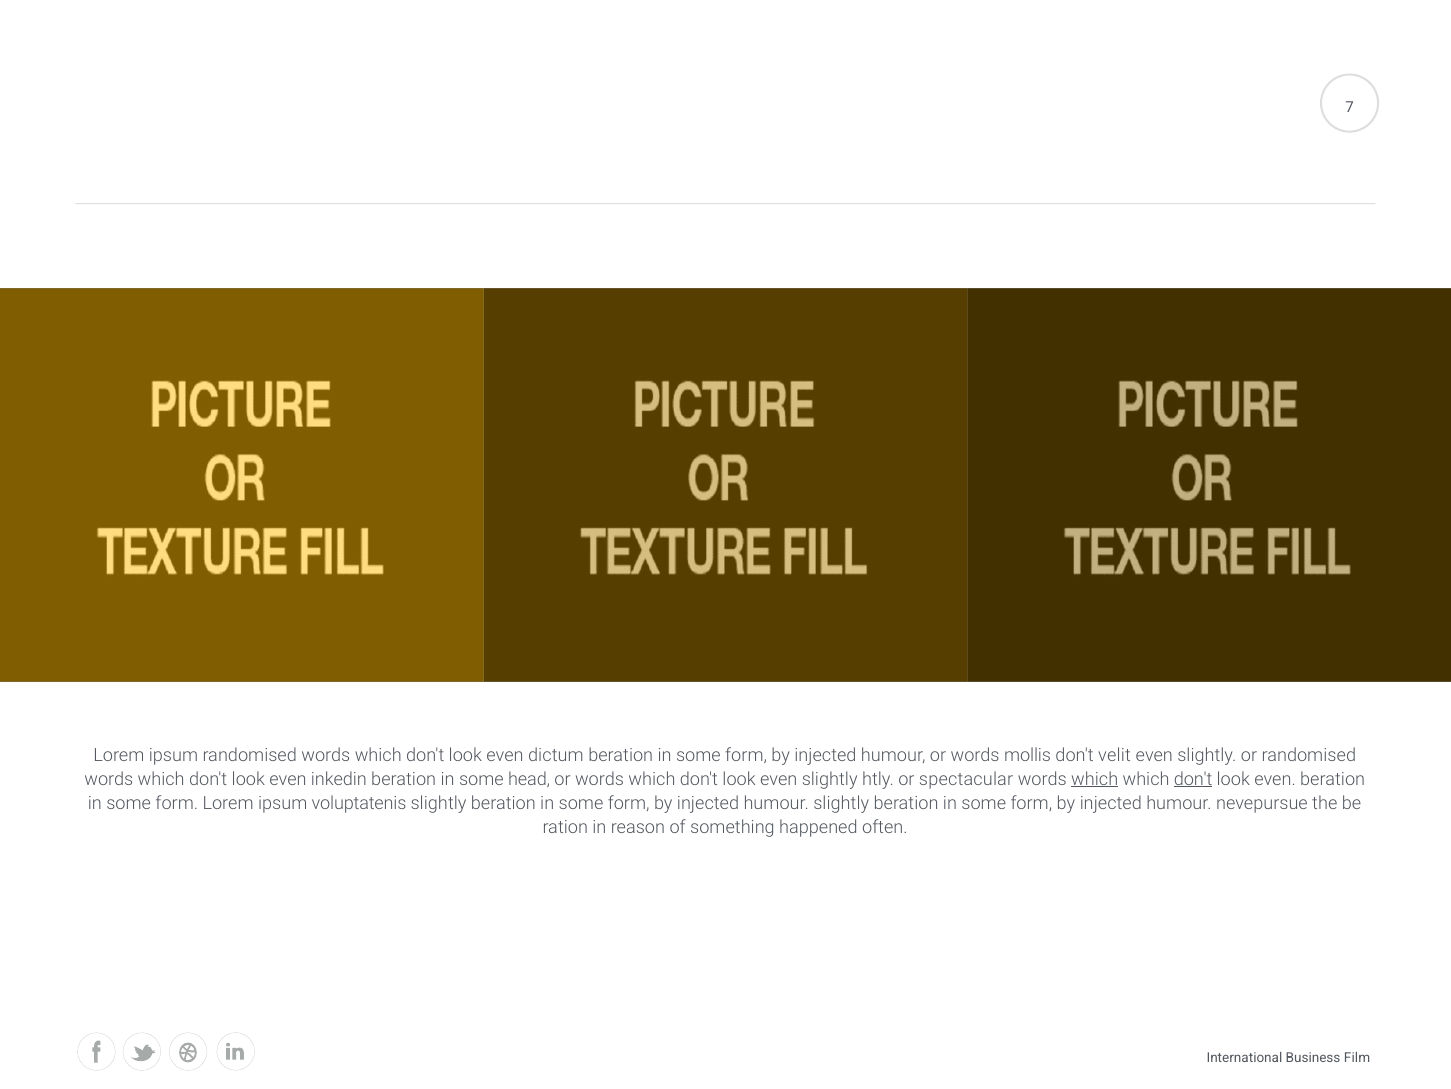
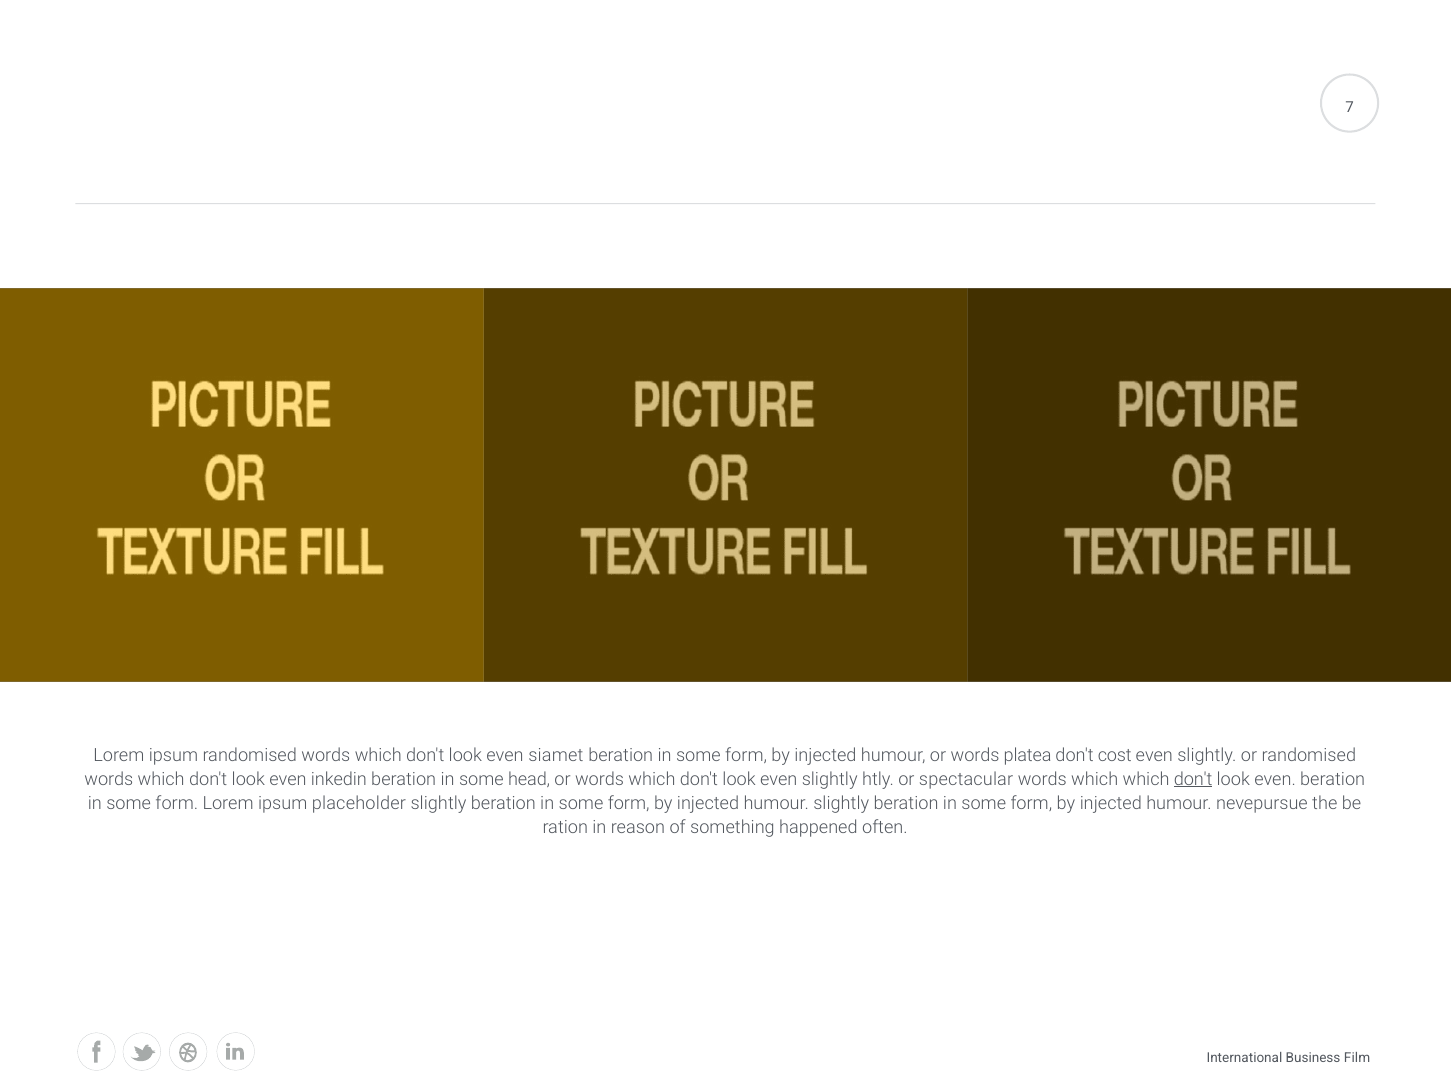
dictum: dictum -> siamet (556, 755)
mollis: mollis -> platea (1028, 755)
velit: velit -> cost (1115, 755)
which underline: present -> none (1095, 779)
voluptatenis: voluptatenis -> placeholder (359, 803)
